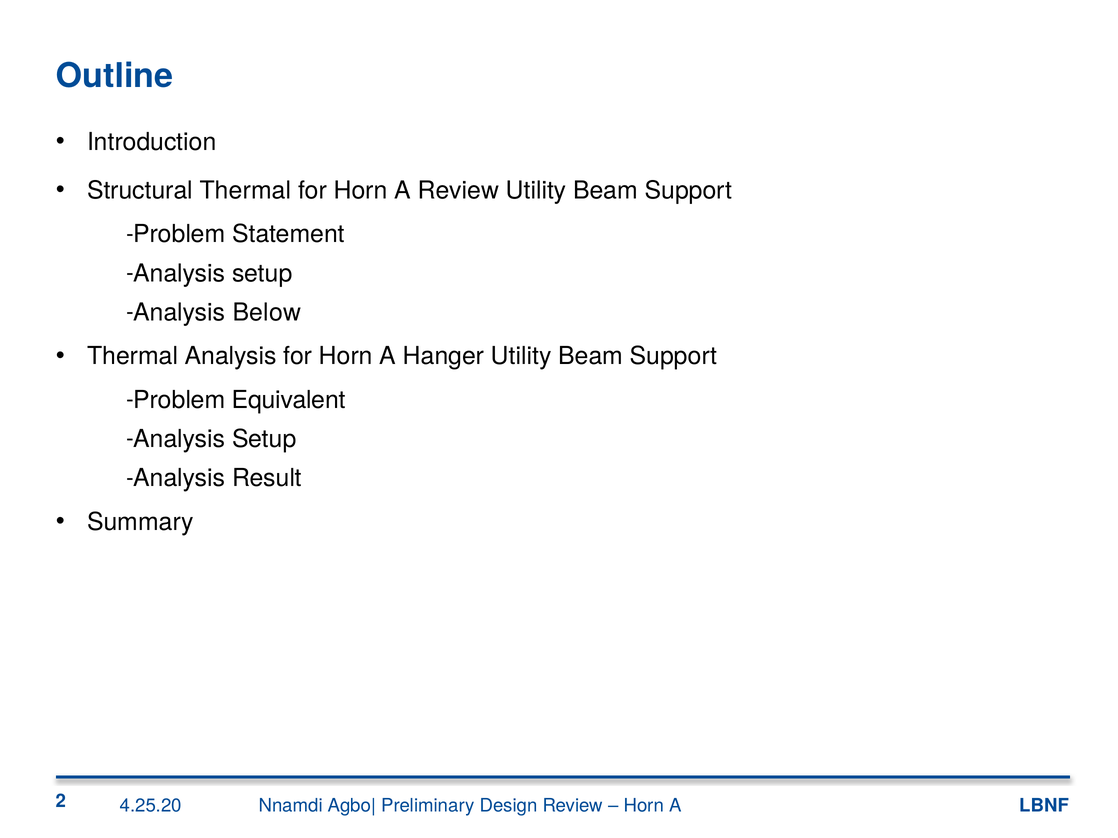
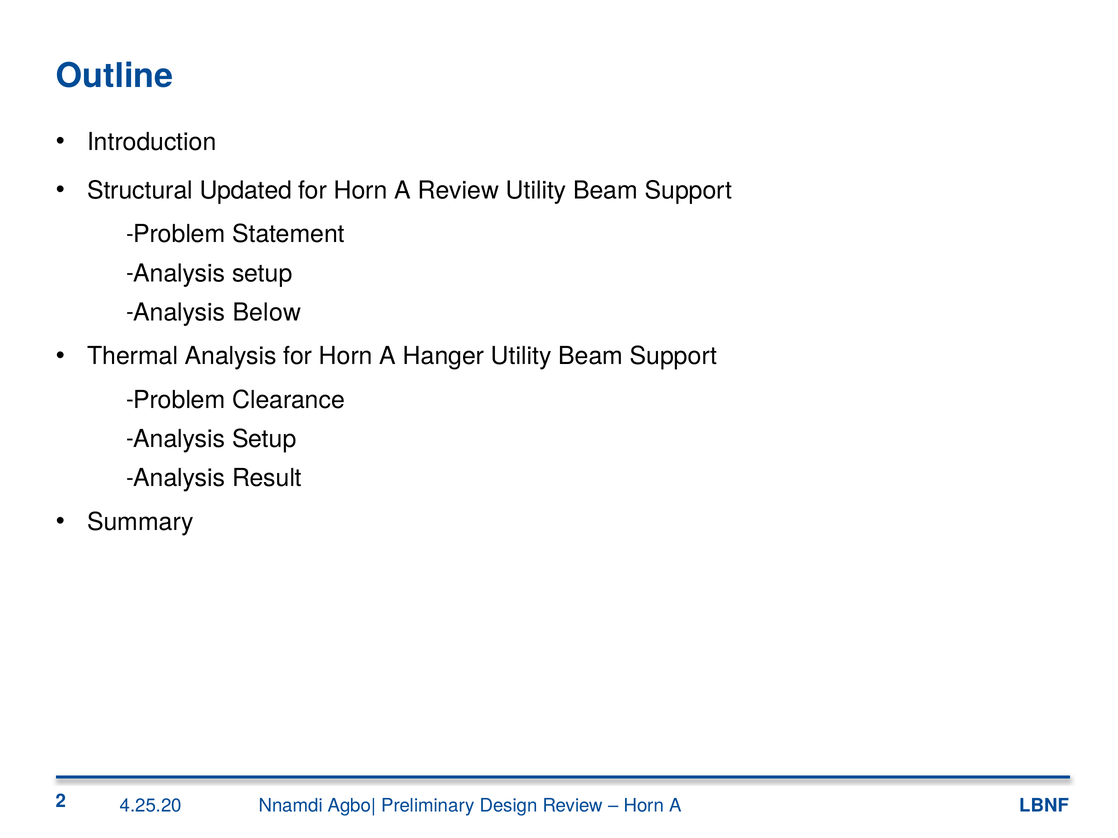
Structural Thermal: Thermal -> Updated (246, 191)
Equivalent: Equivalent -> Clearance (289, 400)
